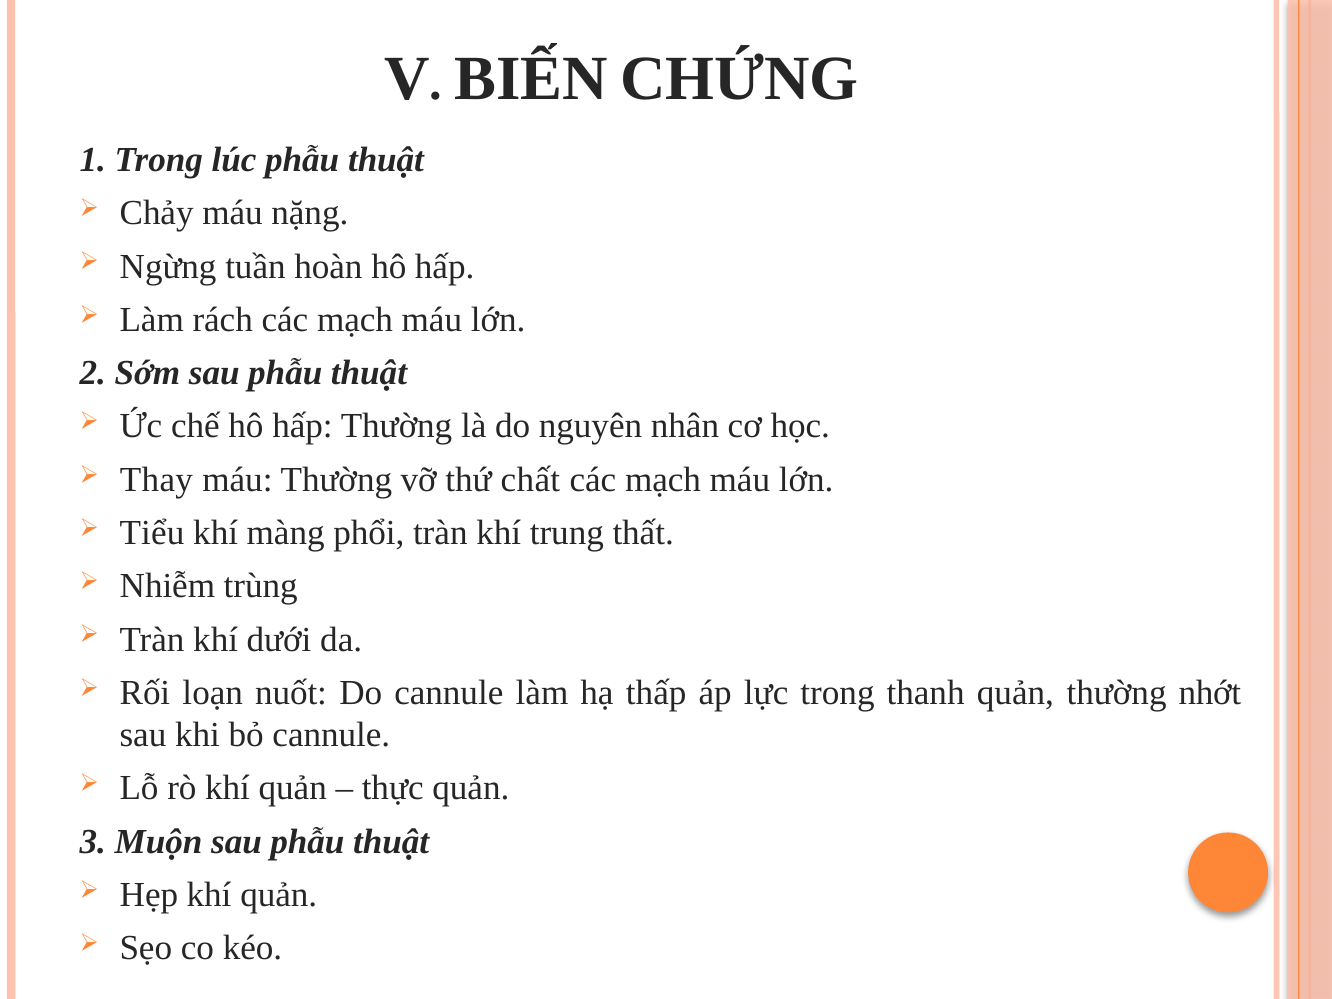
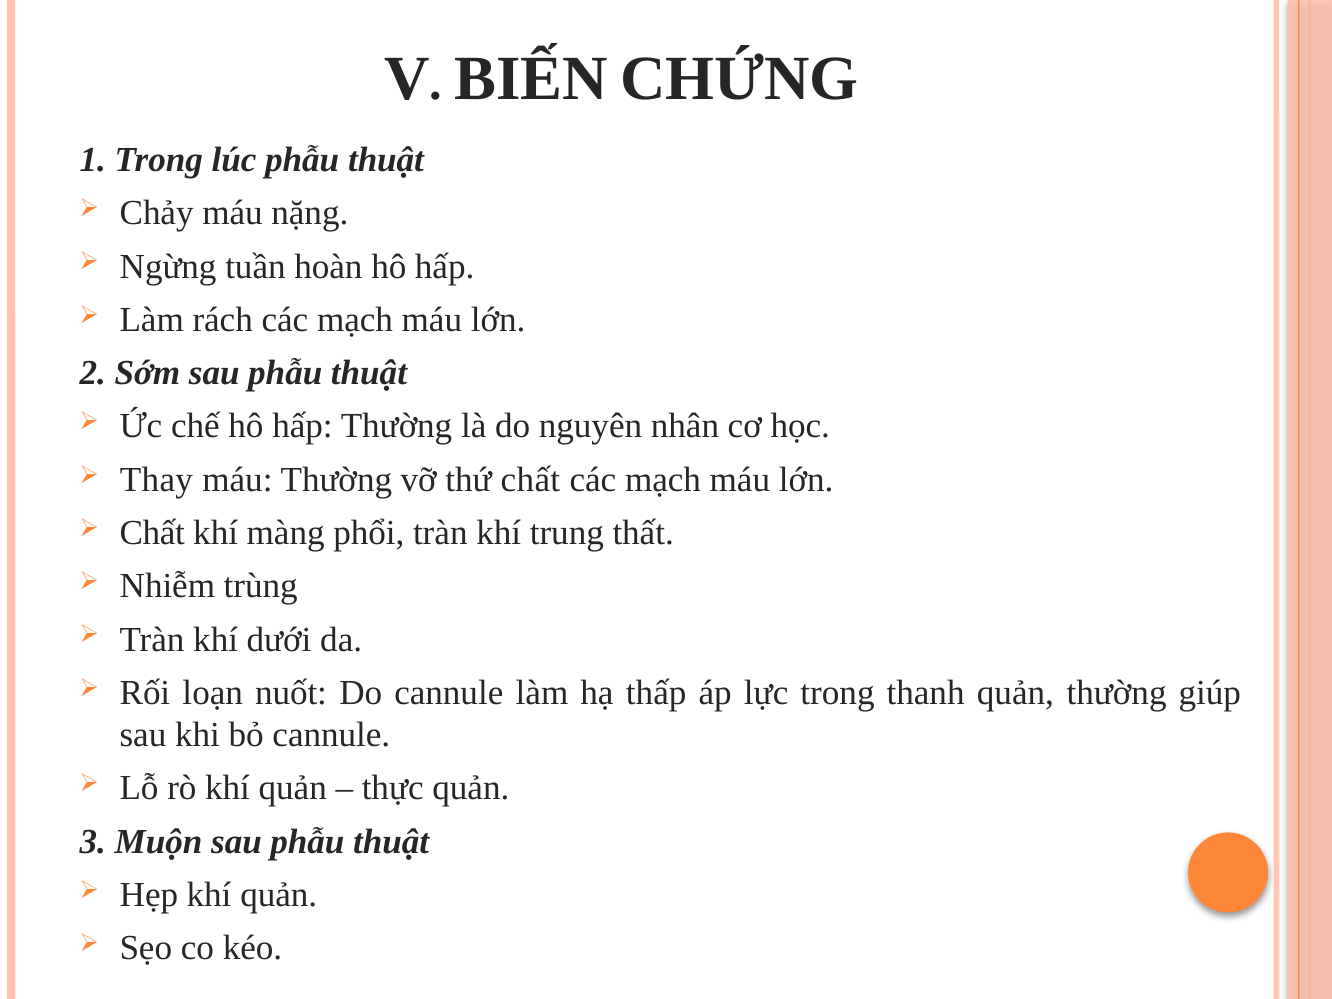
Tiểu: Tiểu -> Chất (152, 533)
nhớt: nhớt -> giúp (1210, 693)
